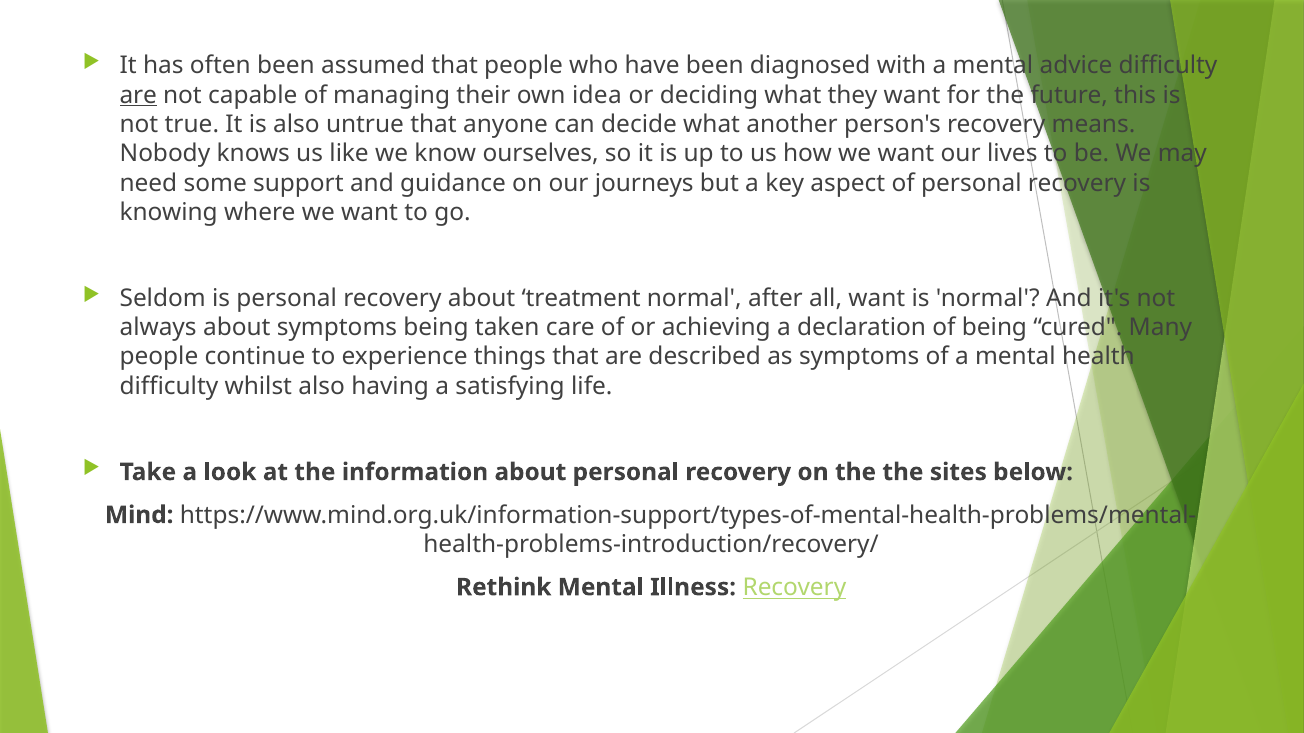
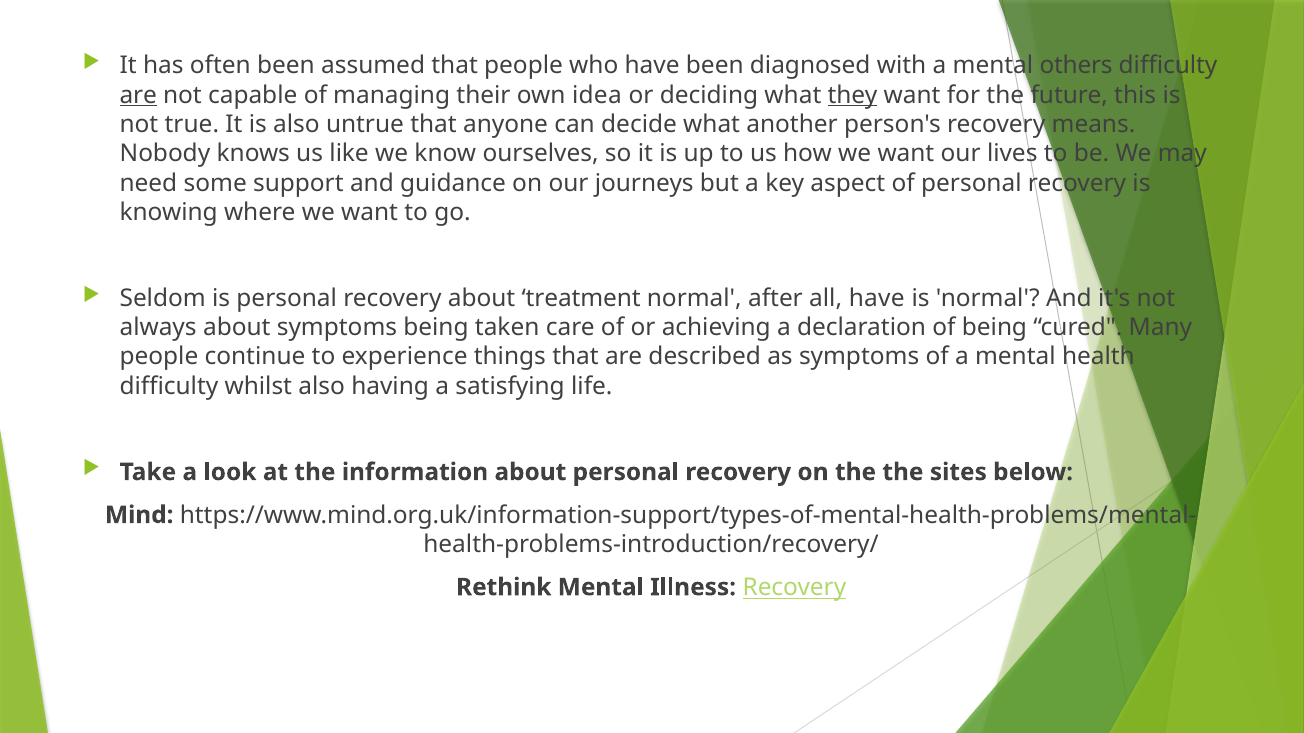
advice: advice -> others (1076, 66)
they underline: none -> present (853, 95)
all want: want -> have (877, 298)
